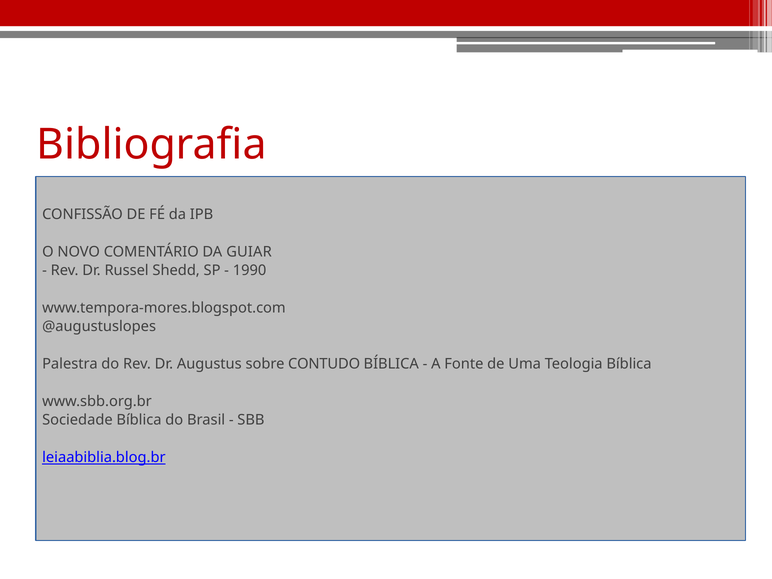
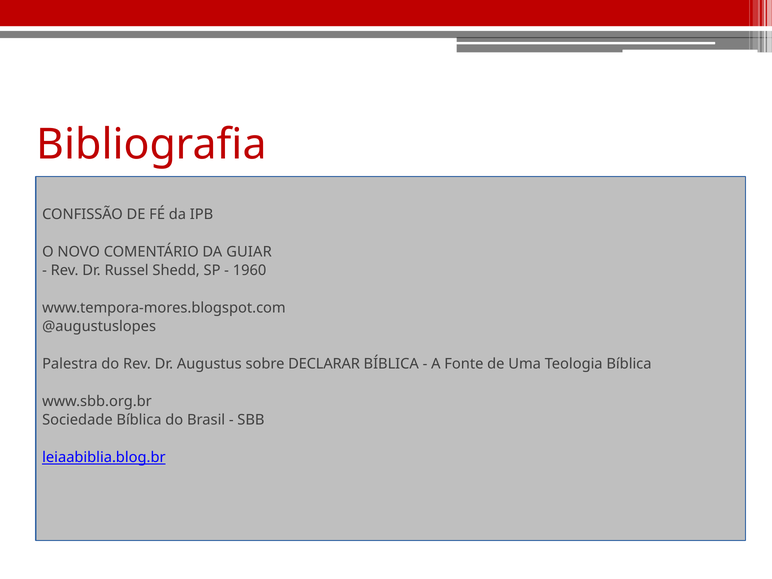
1990: 1990 -> 1960 (250, 270)
CONTUDO: CONTUDO -> DECLARAR (324, 364)
